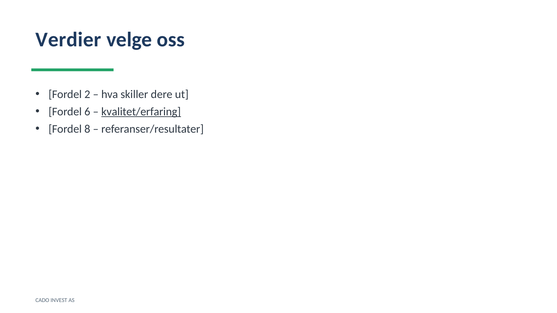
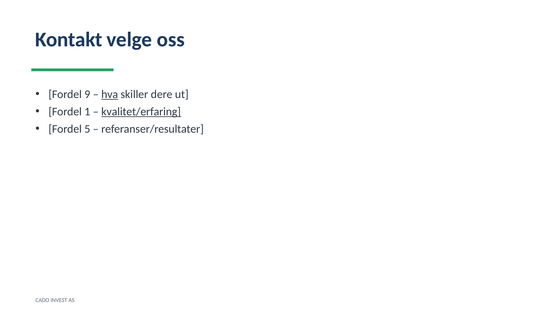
Verdier: Verdier -> Kontakt (69, 40)
2: 2 -> 9 (87, 94)
hva underline: none -> present (110, 94)
6: 6 -> 1 (87, 112)
8: 8 -> 5 (87, 129)
